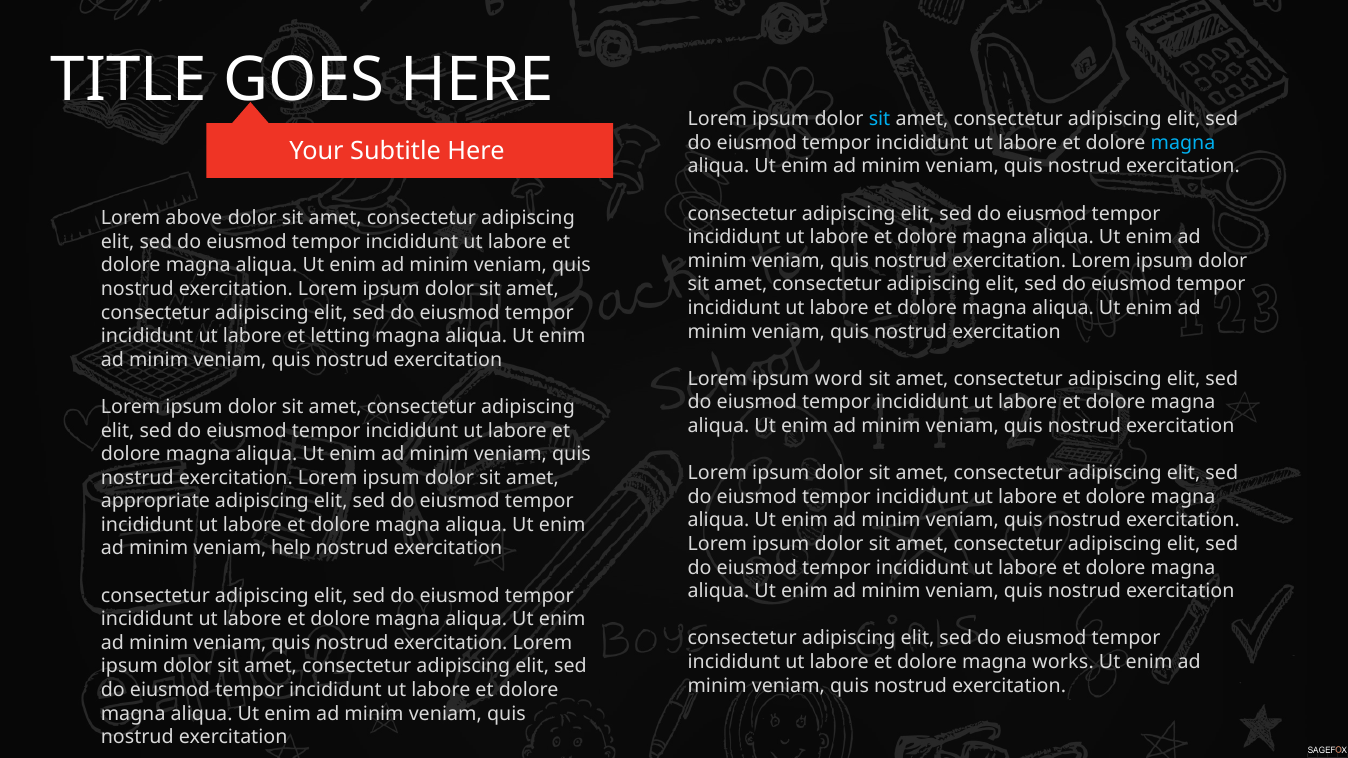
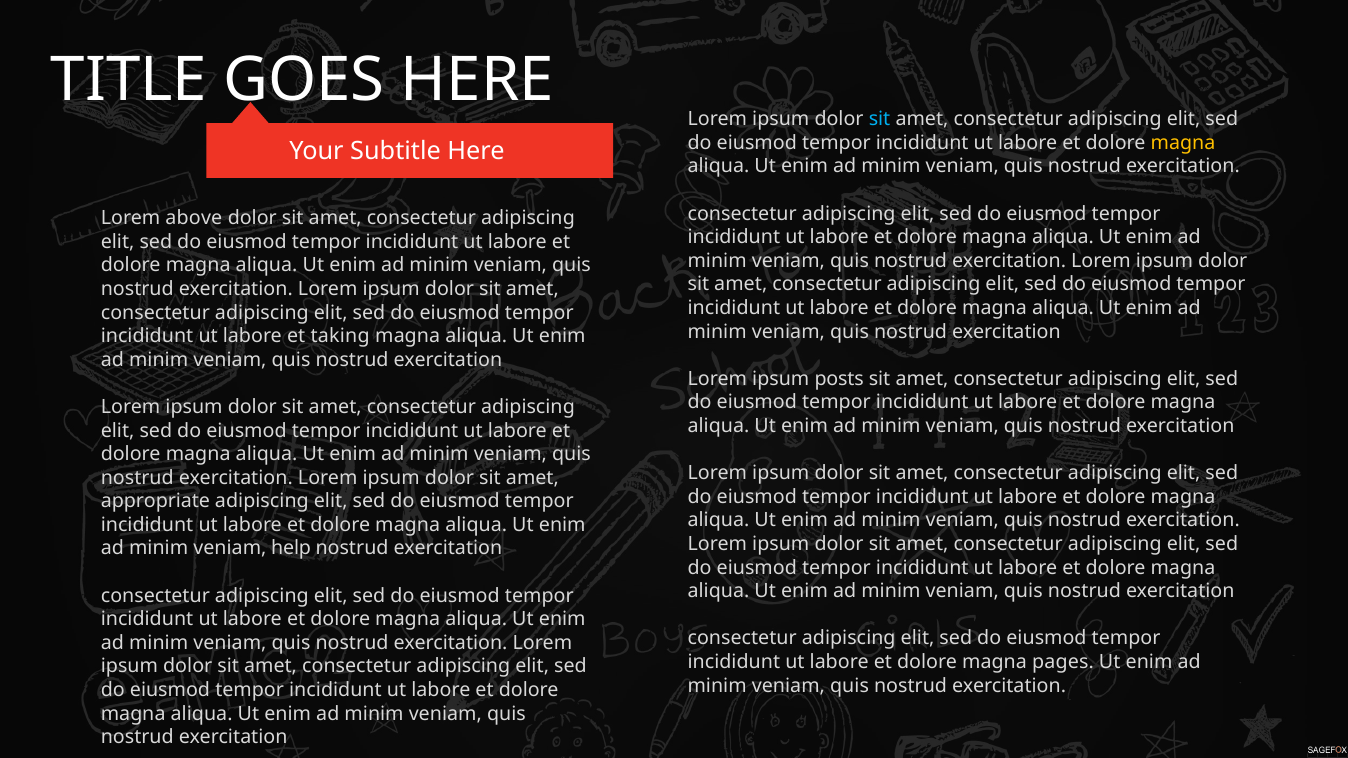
magna colour: light blue -> yellow (1183, 143)
letting: letting -> taking (340, 336)
word: word -> posts (839, 379)
works: works -> pages (1063, 662)
